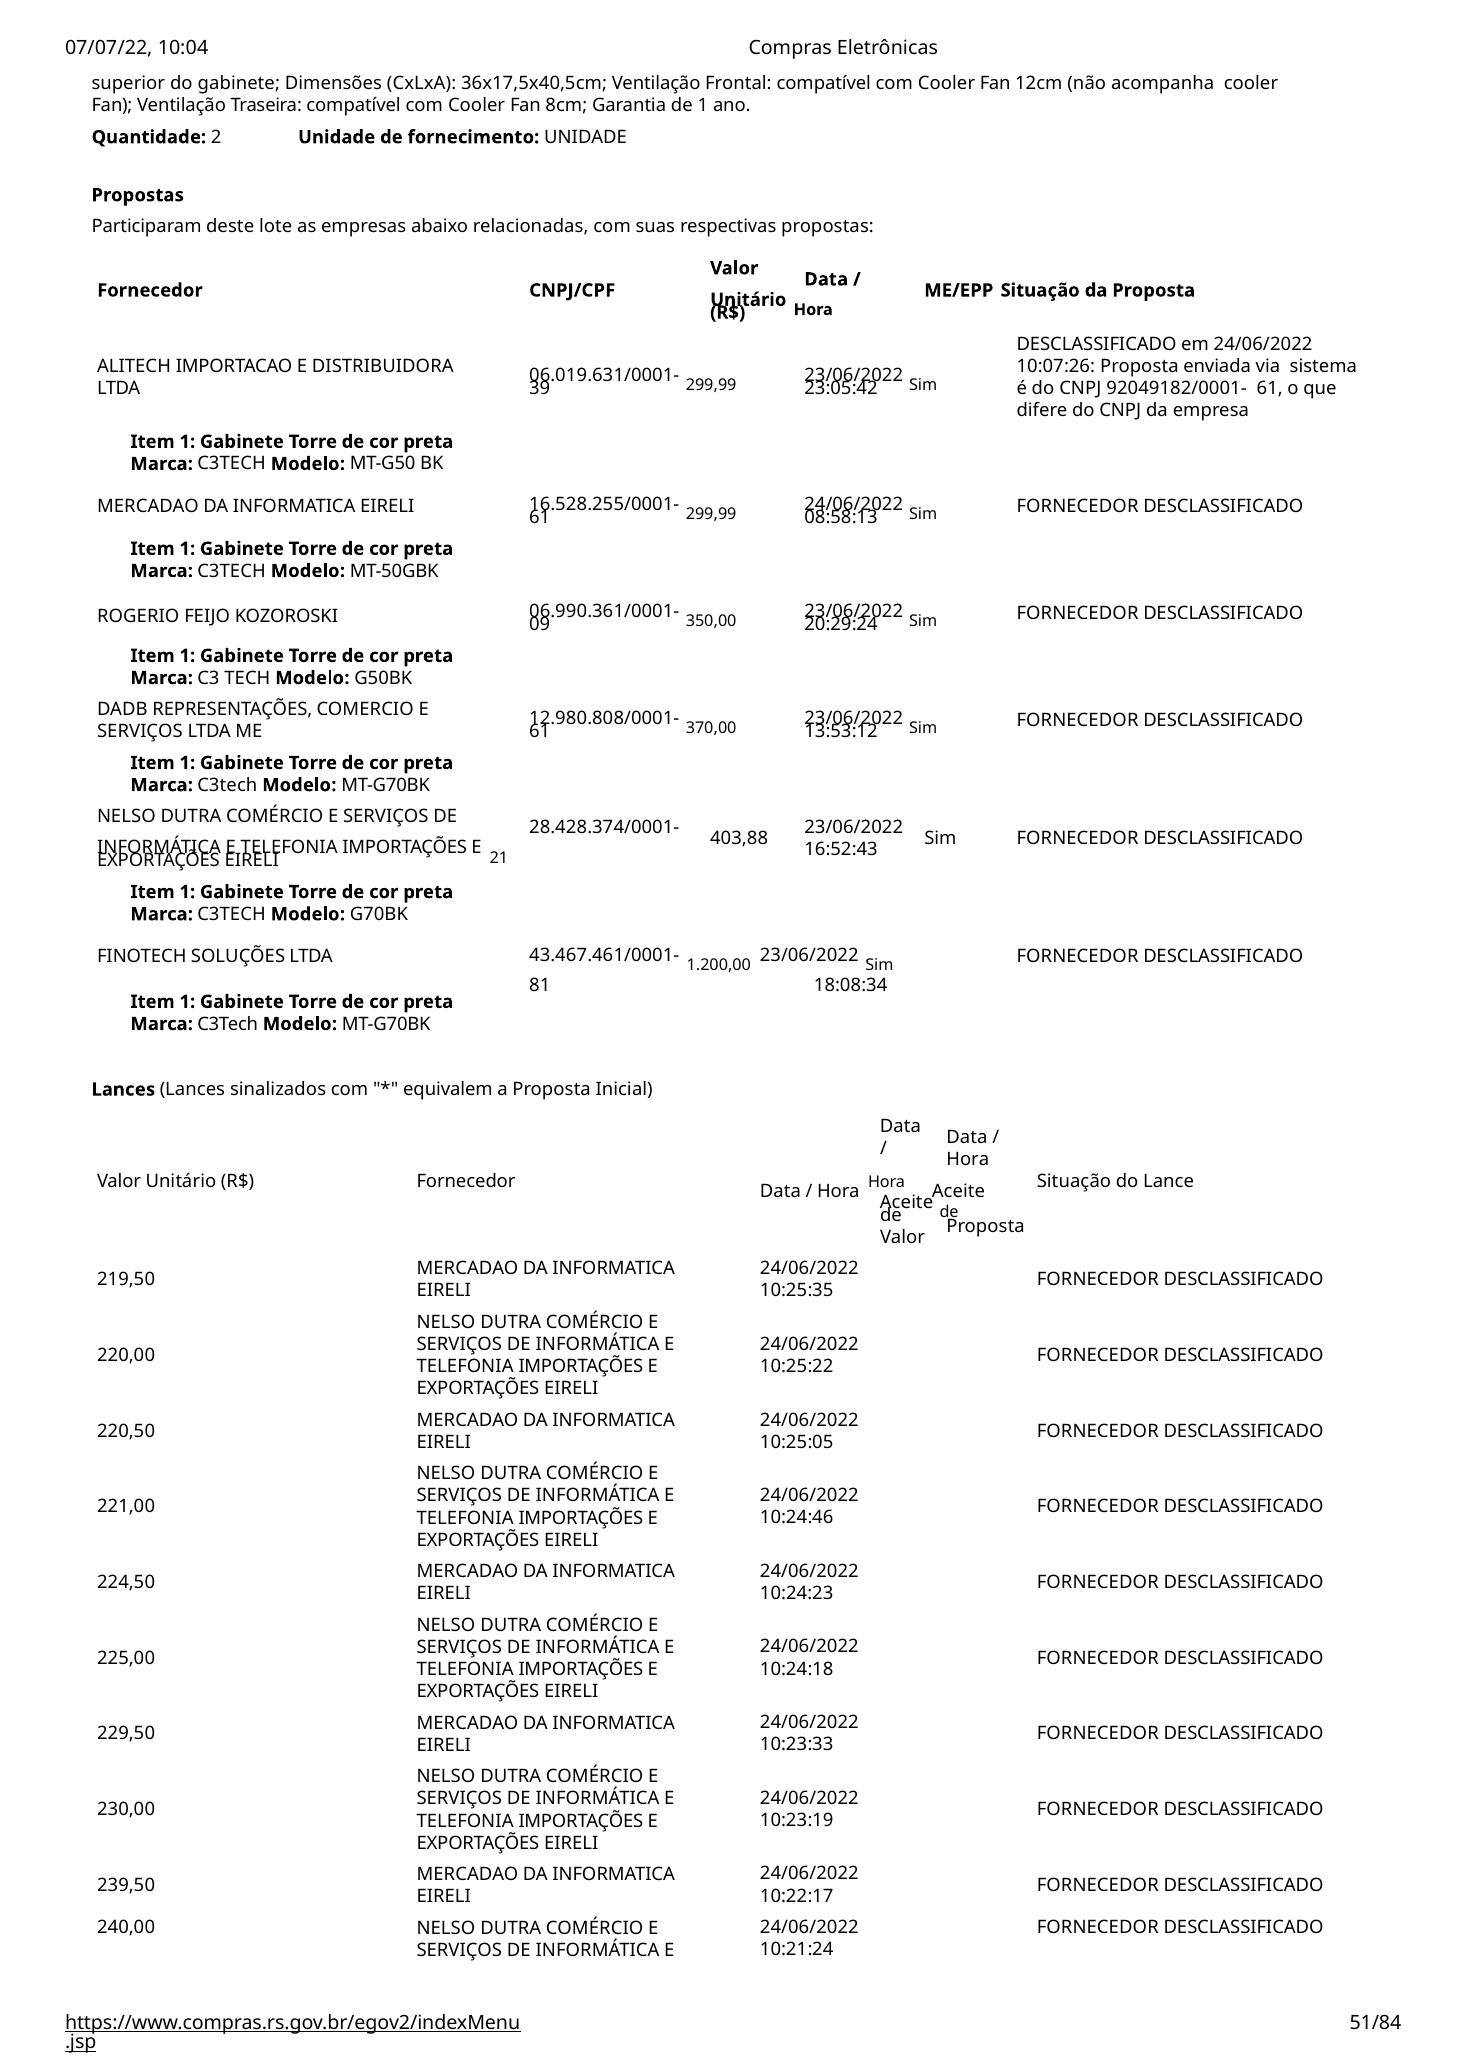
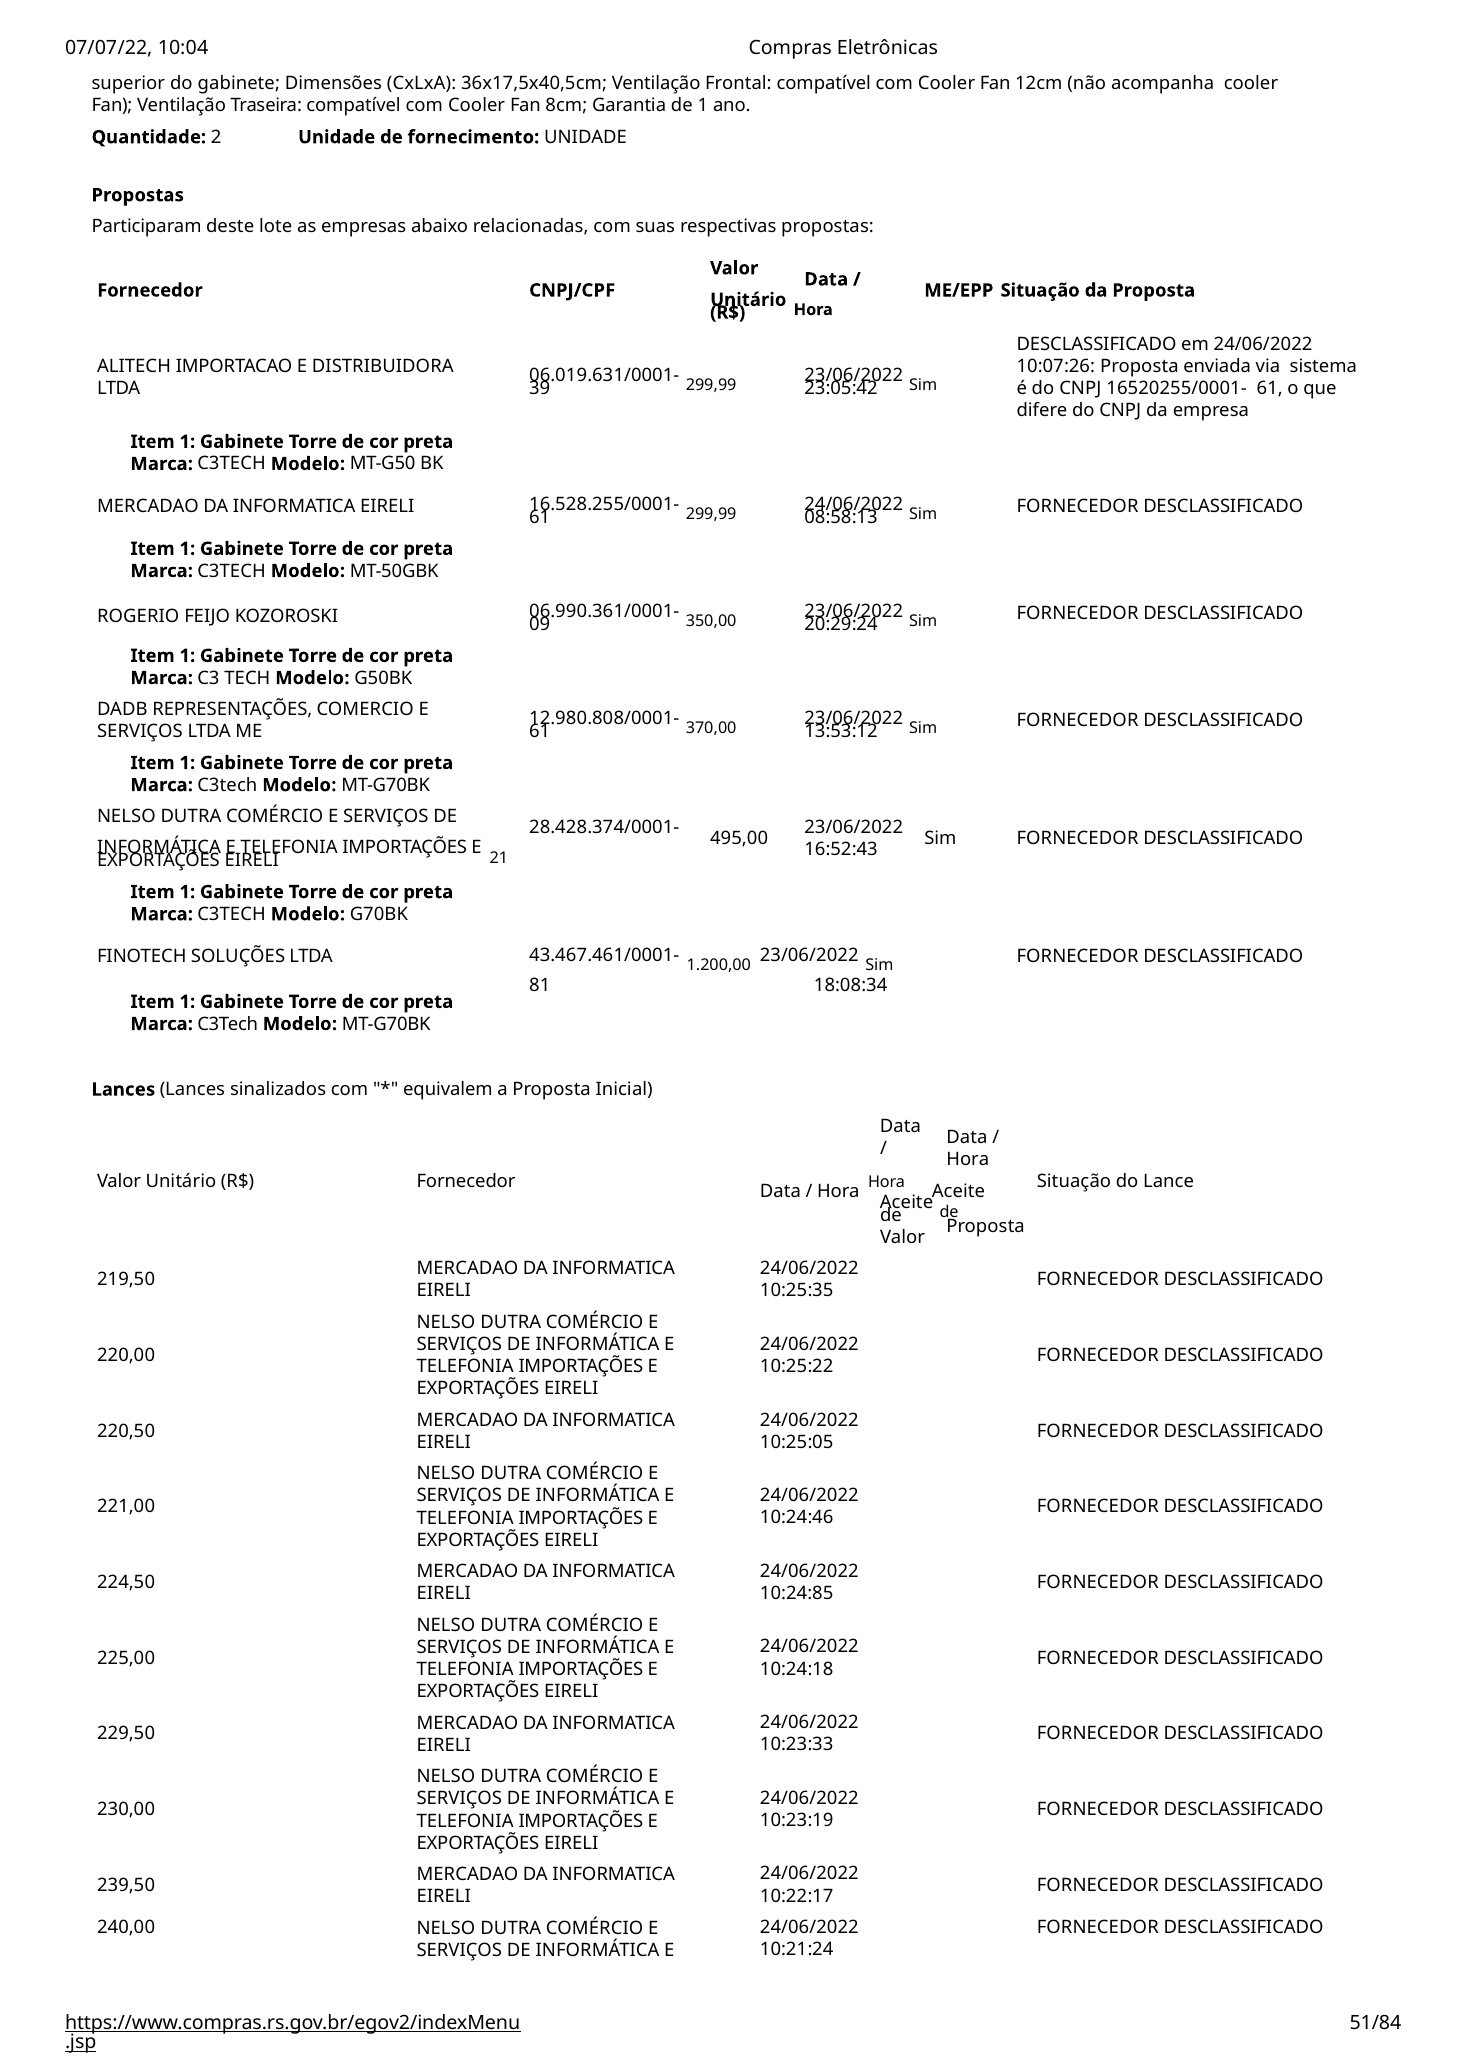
92049182/0001-: 92049182/0001- -> 16520255/0001- (1177, 388)
403,88: 403,88 -> 495,00 (739, 839)
10:24:23: 10:24:23 -> 10:24:85 (797, 1594)
